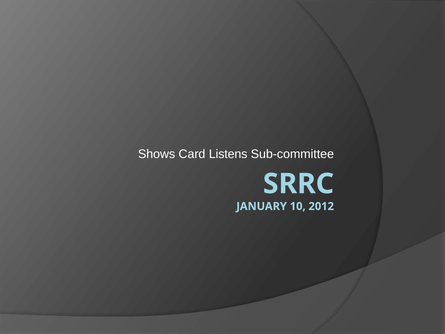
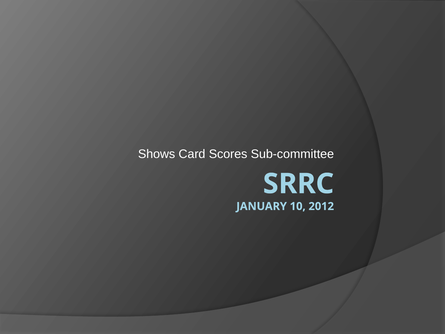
Listens: Listens -> Scores (228, 154)
